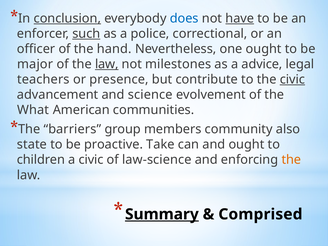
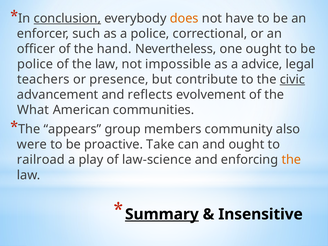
does colour: blue -> orange (184, 18)
have underline: present -> none (240, 18)
such underline: present -> none (86, 34)
major: major -> police (35, 64)
law underline: present -> none (107, 64)
milestones: milestones -> impossible (178, 64)
science: science -> reflects (150, 95)
barriers: barriers -> appears (72, 129)
state: state -> were (32, 145)
children: children -> railroad (41, 160)
a civic: civic -> play (91, 160)
Comprised: Comprised -> Insensitive (261, 214)
